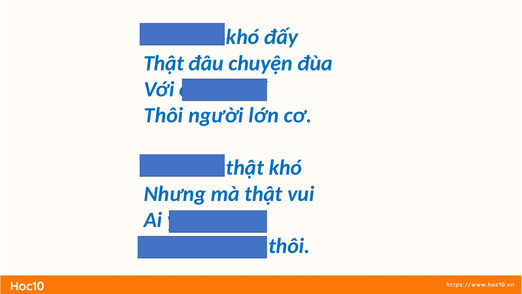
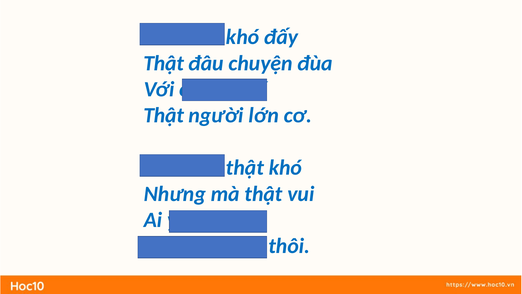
Thôi: Thôi -> Thật (164, 115)
